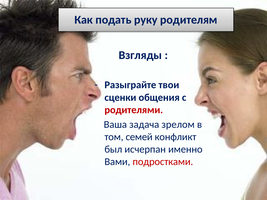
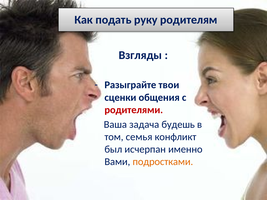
зрелом: зрелом -> будешь (178, 125)
семей: семей -> семья (139, 137)
подростками colour: red -> orange (163, 162)
